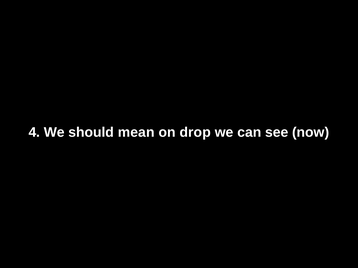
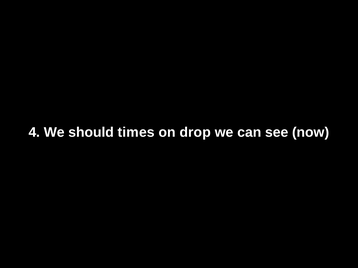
mean: mean -> times (136, 133)
